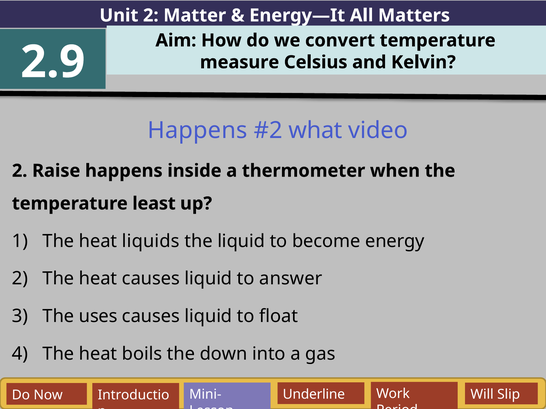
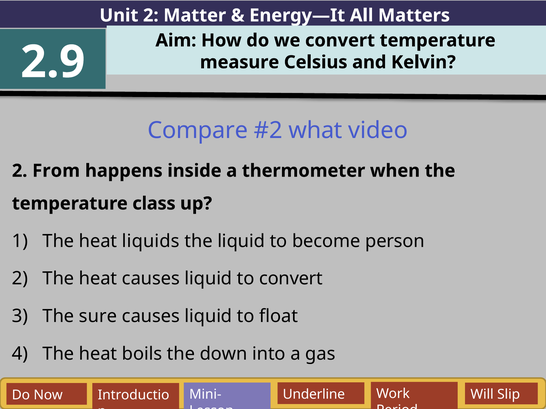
Happens: Happens -> Compare (198, 131)
Raise: Raise -> From (56, 171)
least: least -> class (154, 204)
energy: energy -> person (395, 241)
to answer: answer -> convert (291, 279)
uses: uses -> sure (98, 317)
